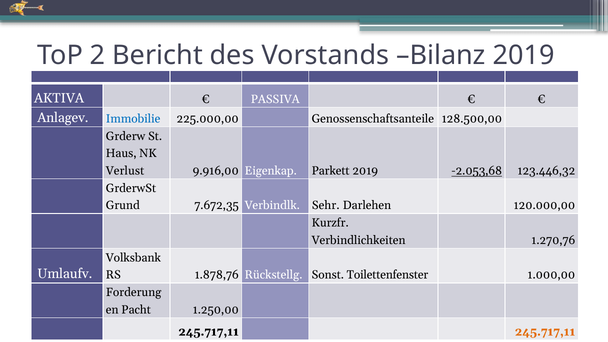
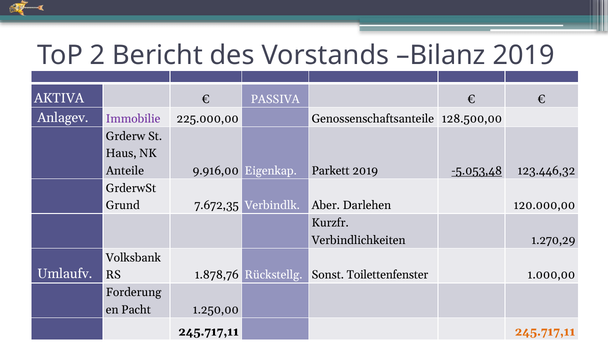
Immobilie colour: blue -> purple (133, 119)
Verlust: Verlust -> Anteile (125, 171)
-2.053,68: -2.053,68 -> -5.053,48 (477, 171)
Sehr: Sehr -> Aber (326, 206)
1.270,76: 1.270,76 -> 1.270,29 (553, 240)
